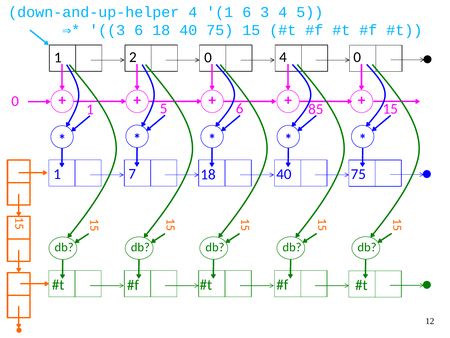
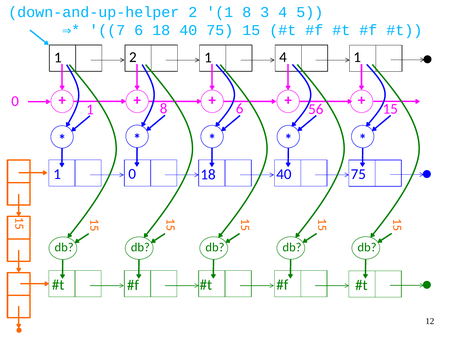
down-and-up-helper 4: 4 -> 2 (193, 12)
6: 6 -> 8 (247, 12)
3: 3 -> 7 (107, 30)
1 2 0: 0 -> 1 (208, 57)
4 0: 0 -> 1 (357, 57)
5: 5 -> 8 (164, 108)
85: 85 -> 56 (316, 109)
1 7: 7 -> 0 (132, 174)
